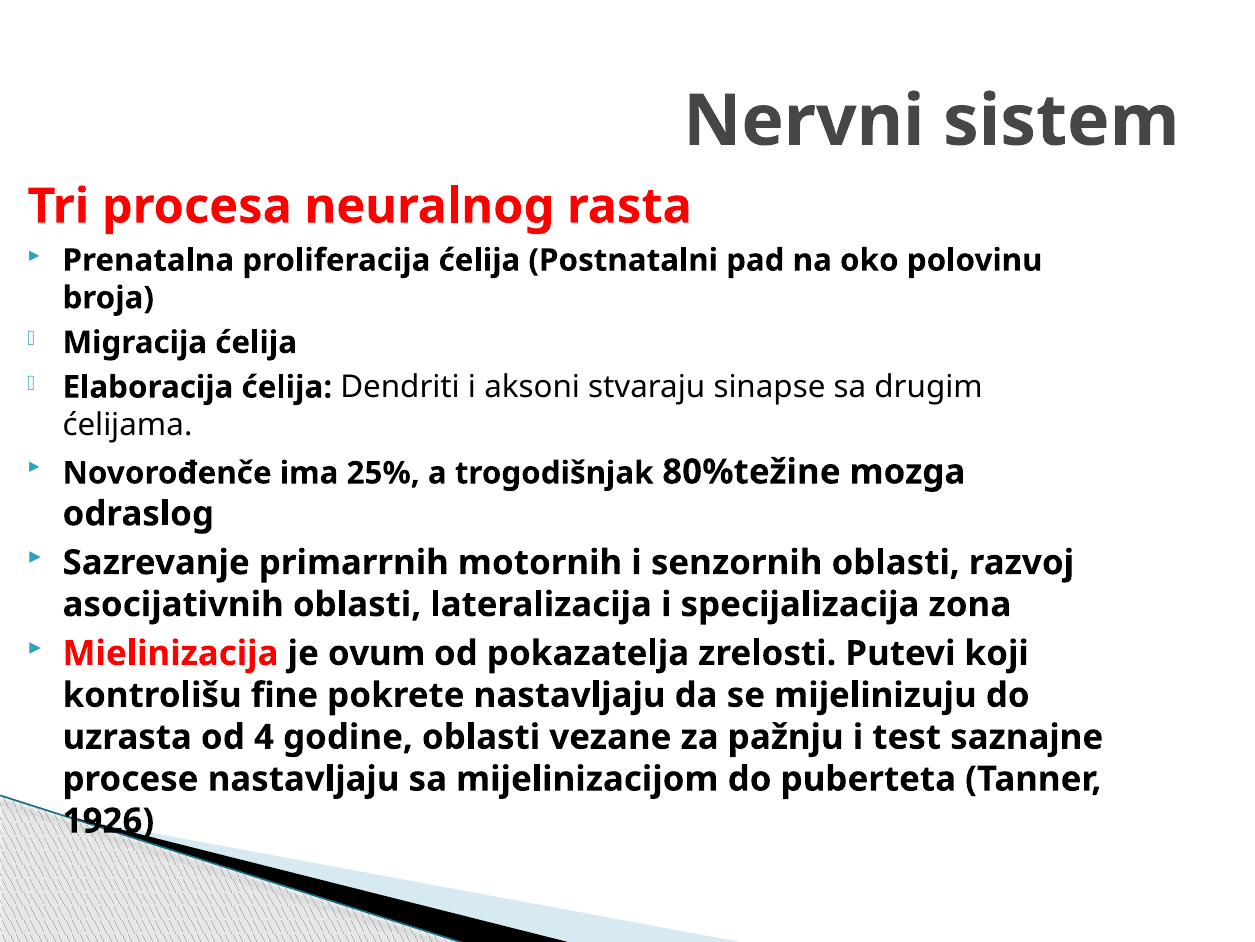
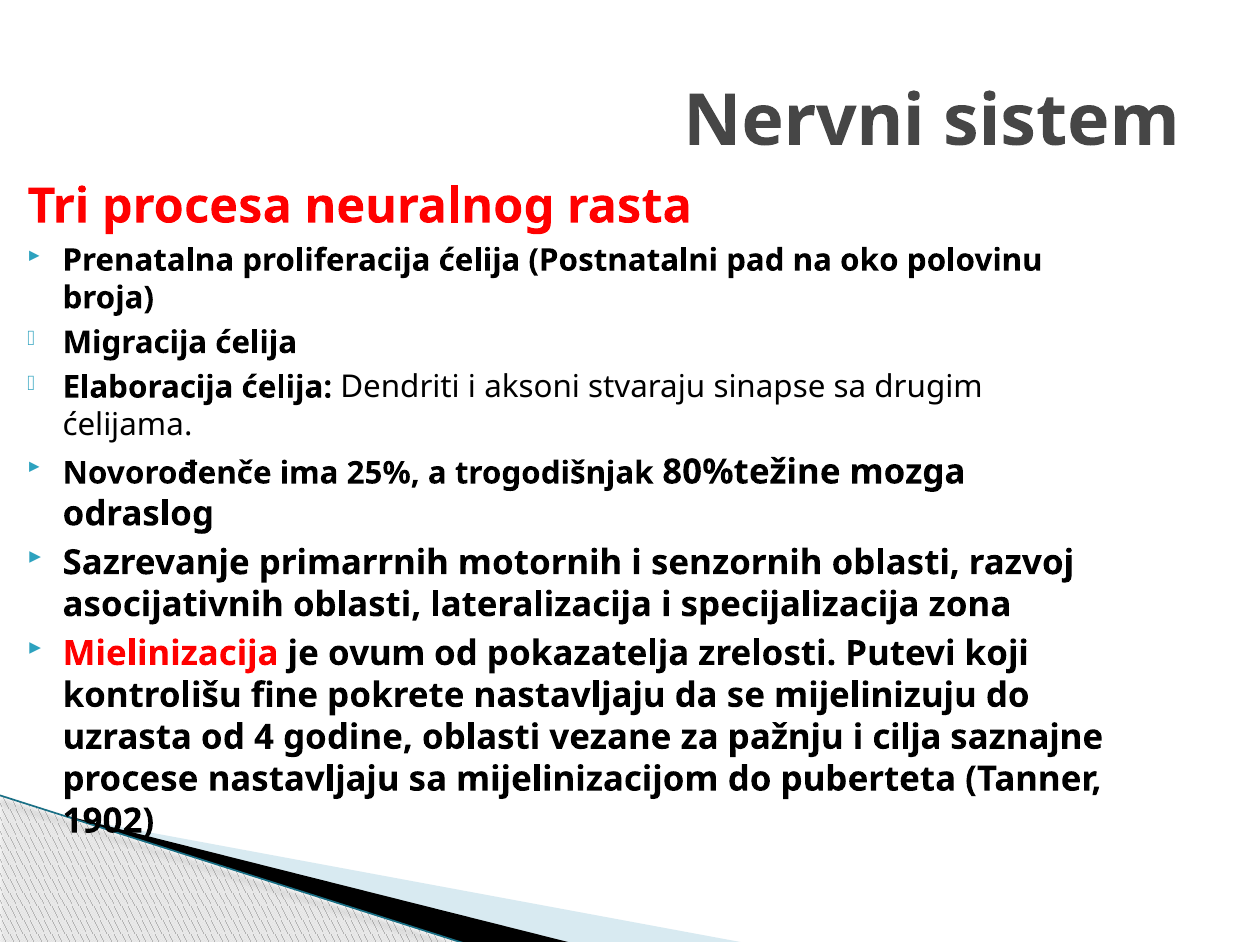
test: test -> cilja (907, 737)
1926: 1926 -> 1902 (108, 820)
